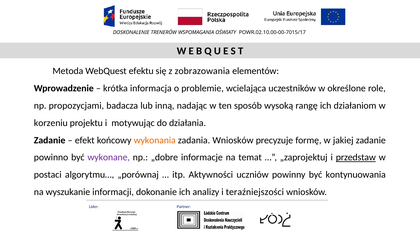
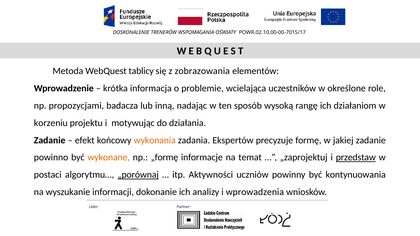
efektu: efektu -> tablicy (141, 71)
zadania Wniosków: Wniosków -> Ekspertów (233, 140)
wykonane colour: purple -> orange (109, 158)
„dobre: „dobre -> „formę (165, 158)
„porównaj underline: none -> present (138, 175)
teraźniejszości: teraźniejszości -> wprowadzenia (255, 192)
